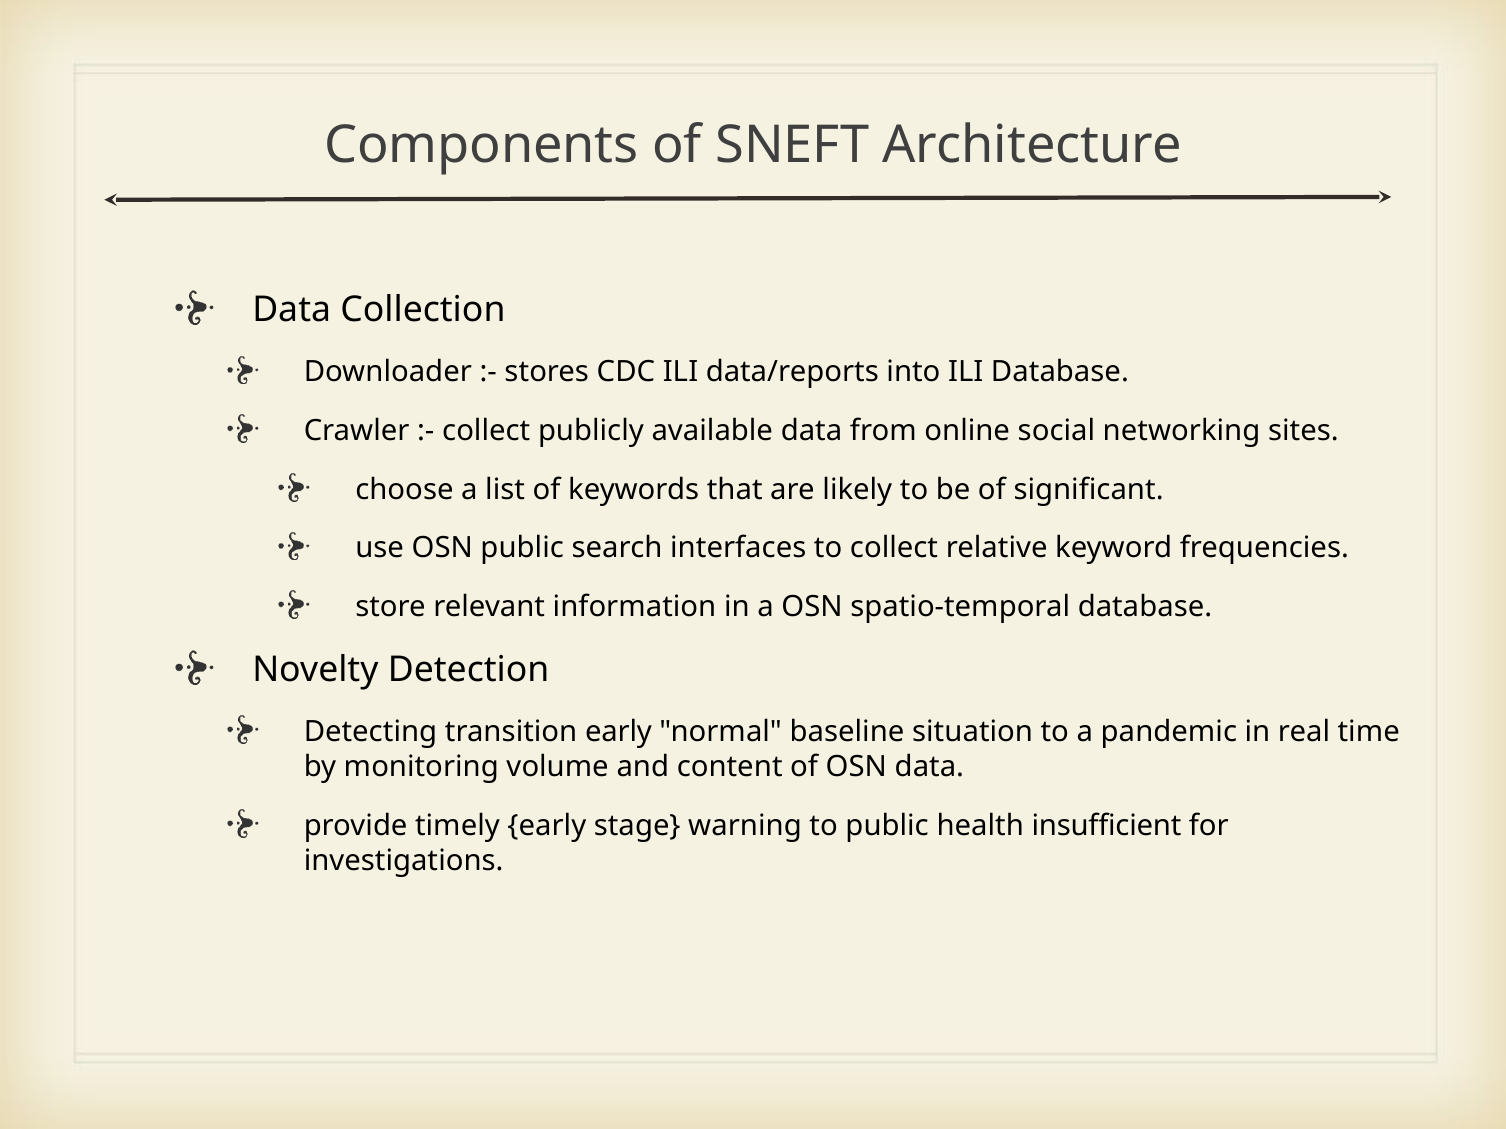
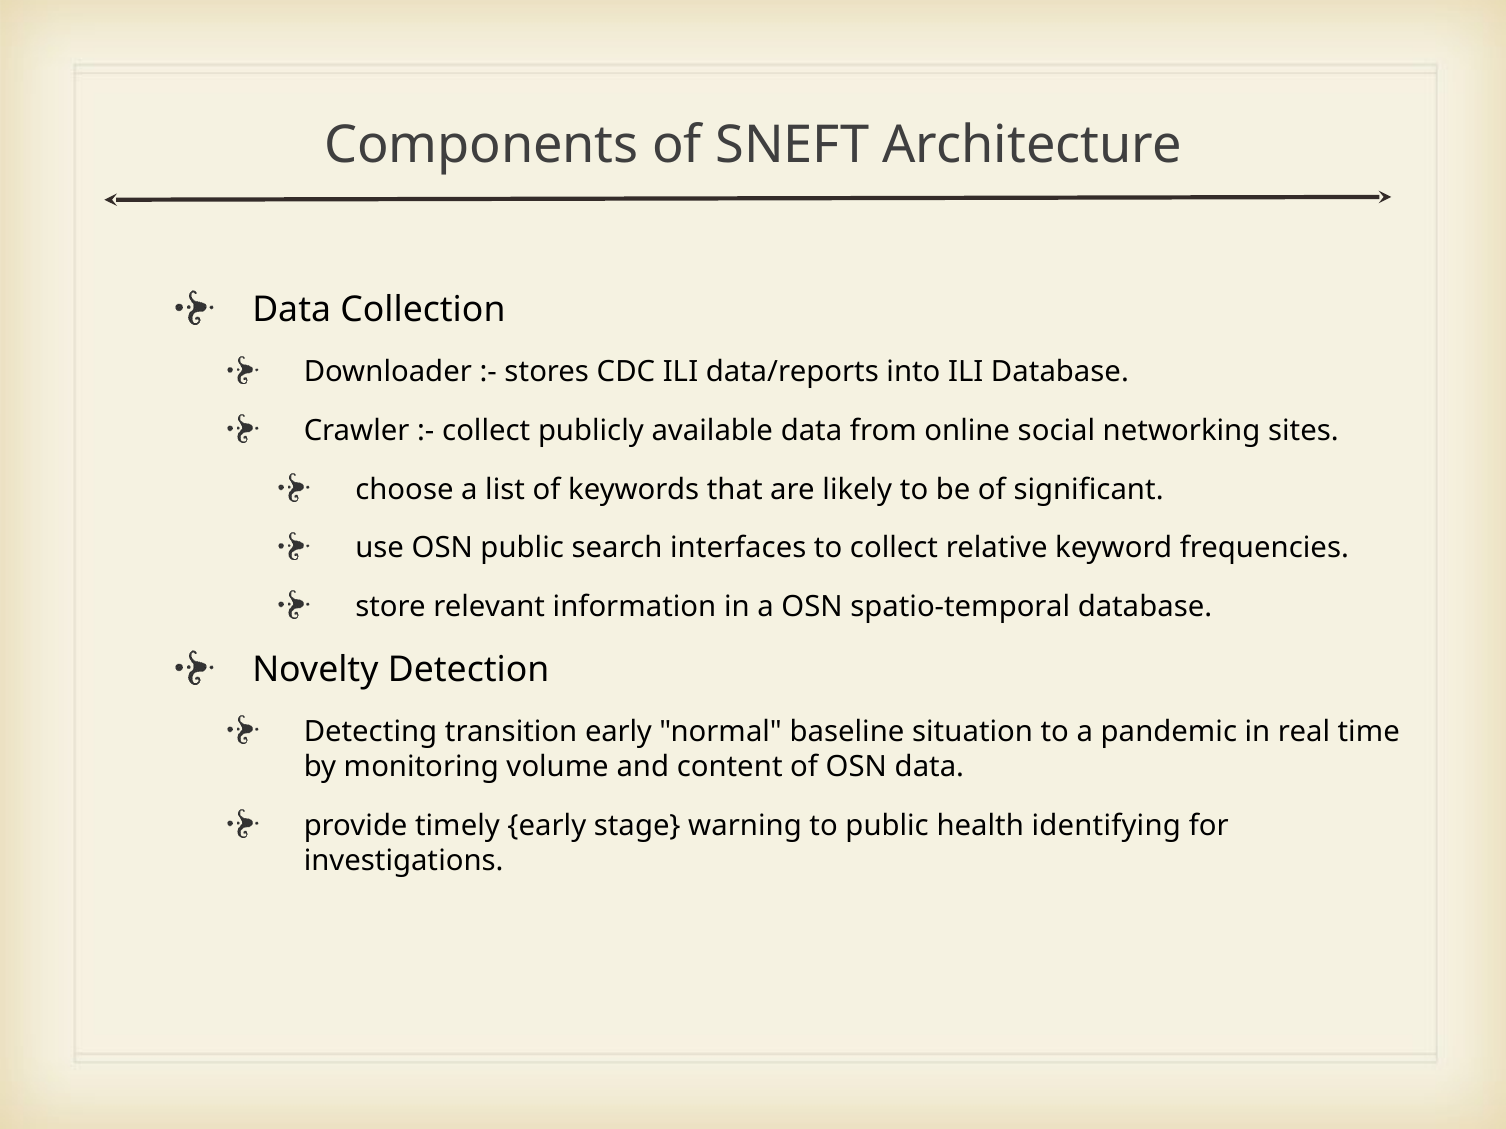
insufficient: insufficient -> identifying (1106, 826)
